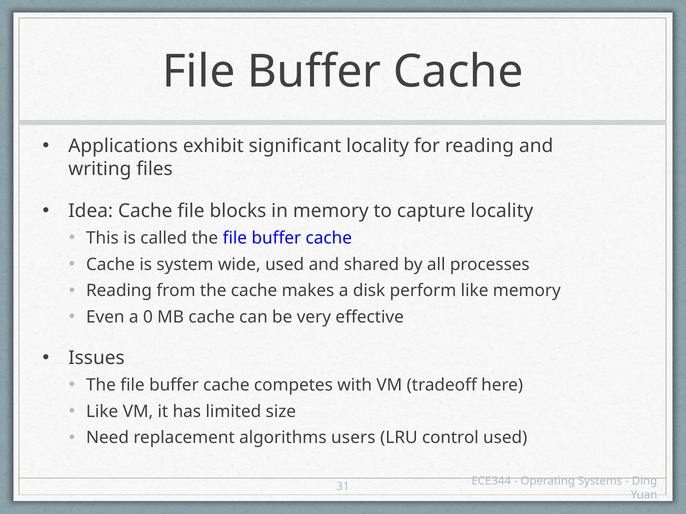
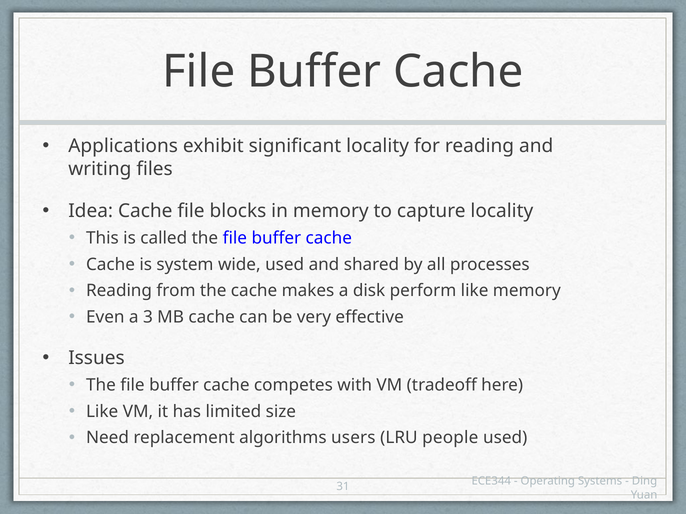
0: 0 -> 3 (148, 317)
control: control -> people (450, 438)
